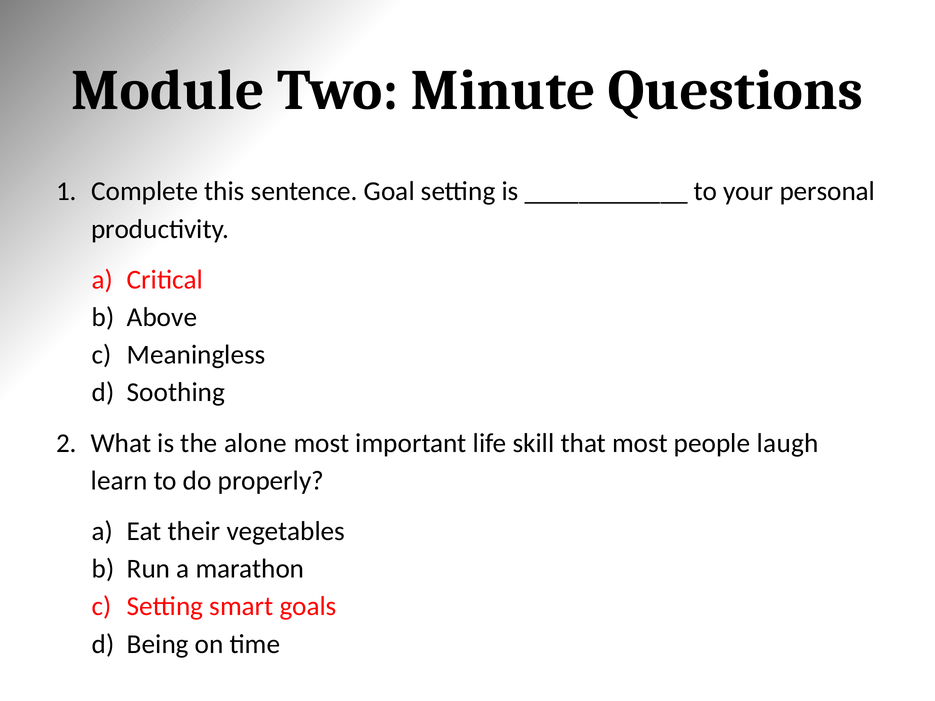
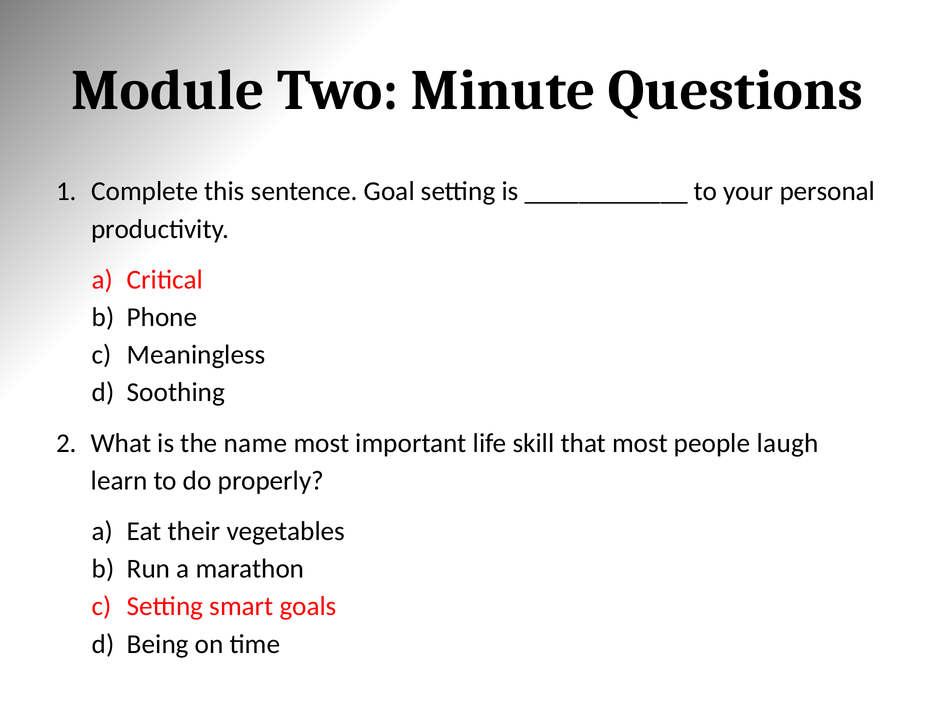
Above: Above -> Phone (162, 317)
alone: alone -> name (255, 443)
